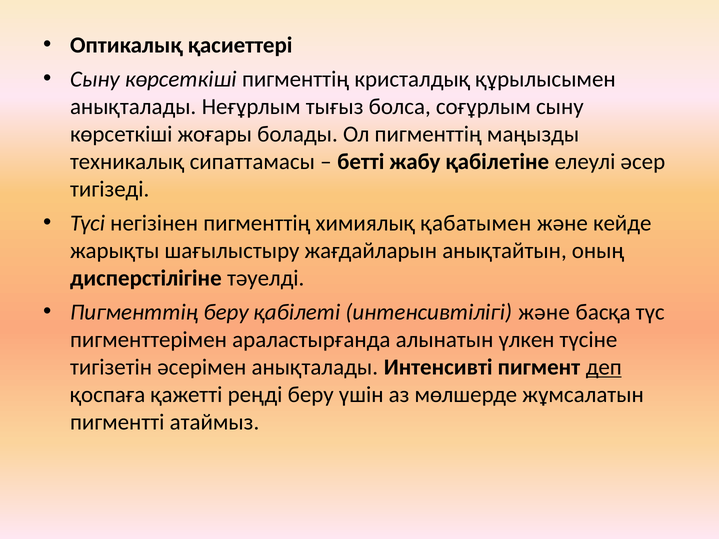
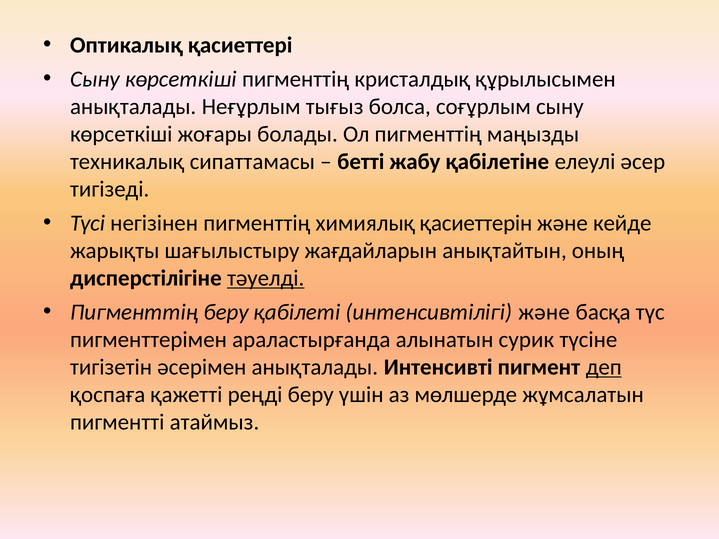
қабатымен: қабатымен -> қасиеттерін (476, 223)
тәуелді underline: none -> present (266, 278)
үлкен: үлкен -> сурик (526, 340)
